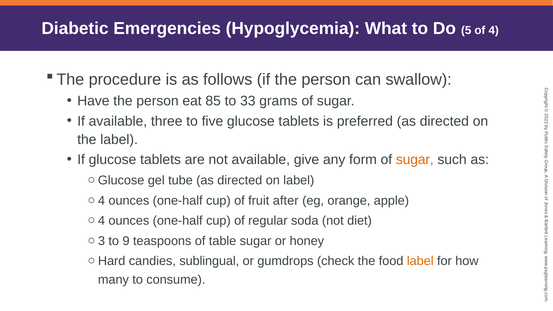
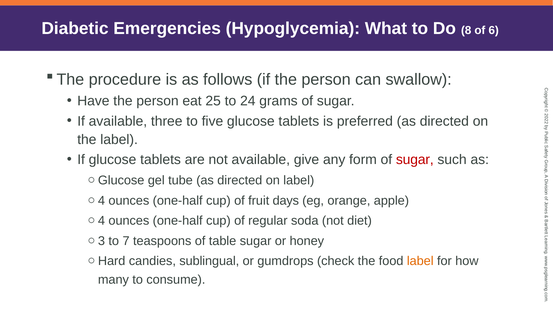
5: 5 -> 8 (466, 30)
4: 4 -> 6 (494, 30)
85: 85 -> 25 (213, 101)
33: 33 -> 24 (248, 101)
sugar colour: orange -> red (415, 160)
after: after -> days (286, 201)
9: 9 -> 7 (126, 241)
